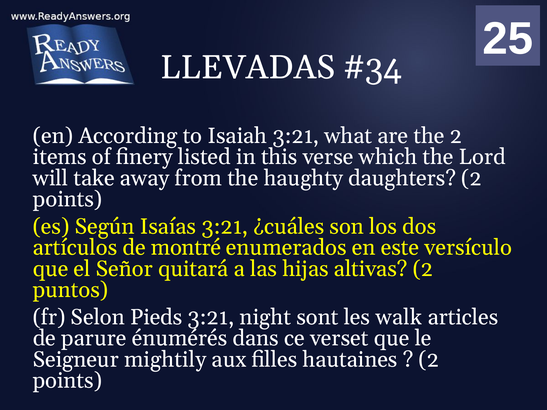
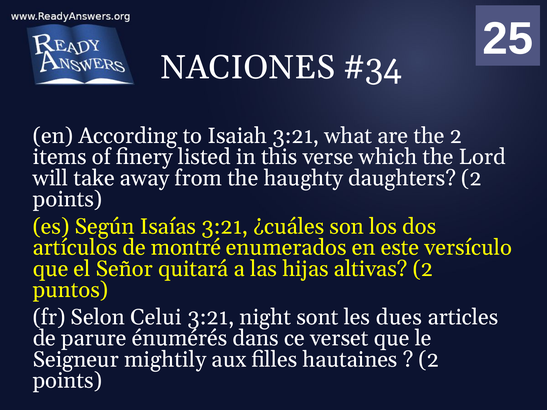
LLEVADAS: LLEVADAS -> NACIONES (248, 67)
Pieds: Pieds -> Celui (156, 317)
walk: walk -> dues (399, 317)
